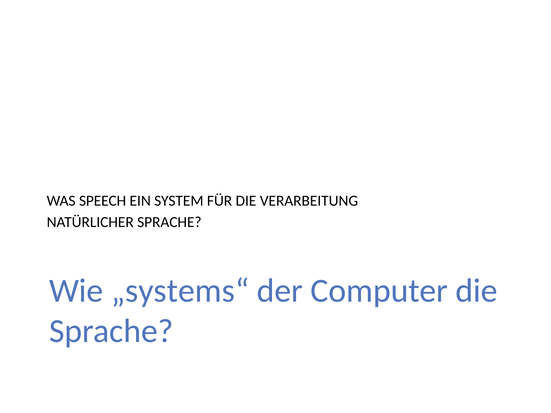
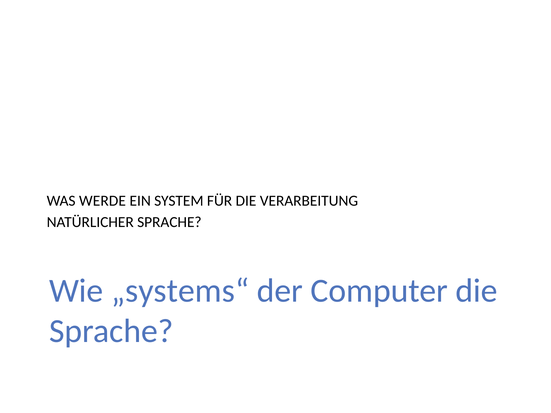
SPEECH: SPEECH -> WERDE (102, 201)
